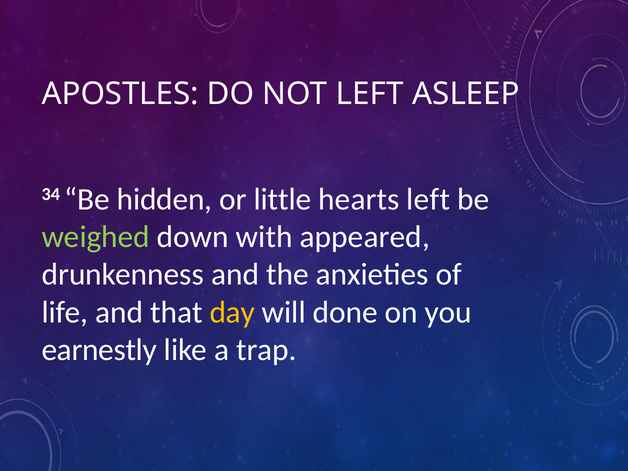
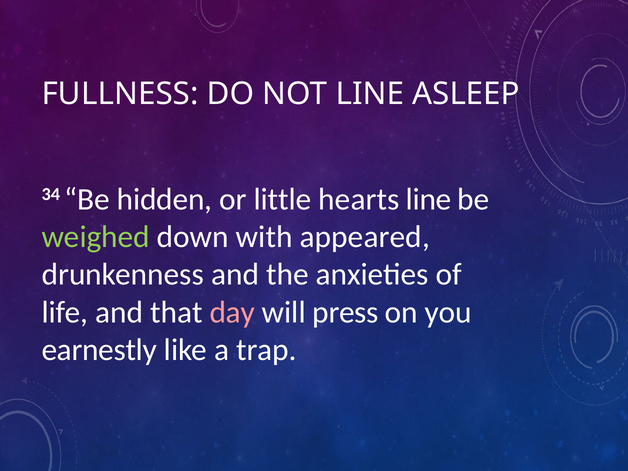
APOSTLES: APOSTLES -> FULLNESS (120, 94)
NOT LEFT: LEFT -> LINE (370, 94)
hearts left: left -> line (429, 199)
day colour: yellow -> pink (232, 312)
done: done -> press (346, 312)
